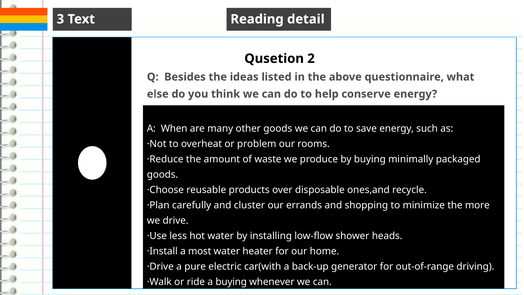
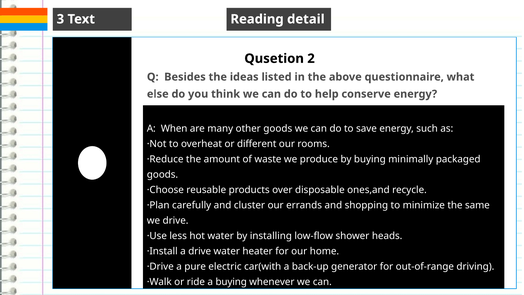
problem: problem -> different (257, 144)
more: more -> same (477, 205)
a most: most -> drive (200, 251)
